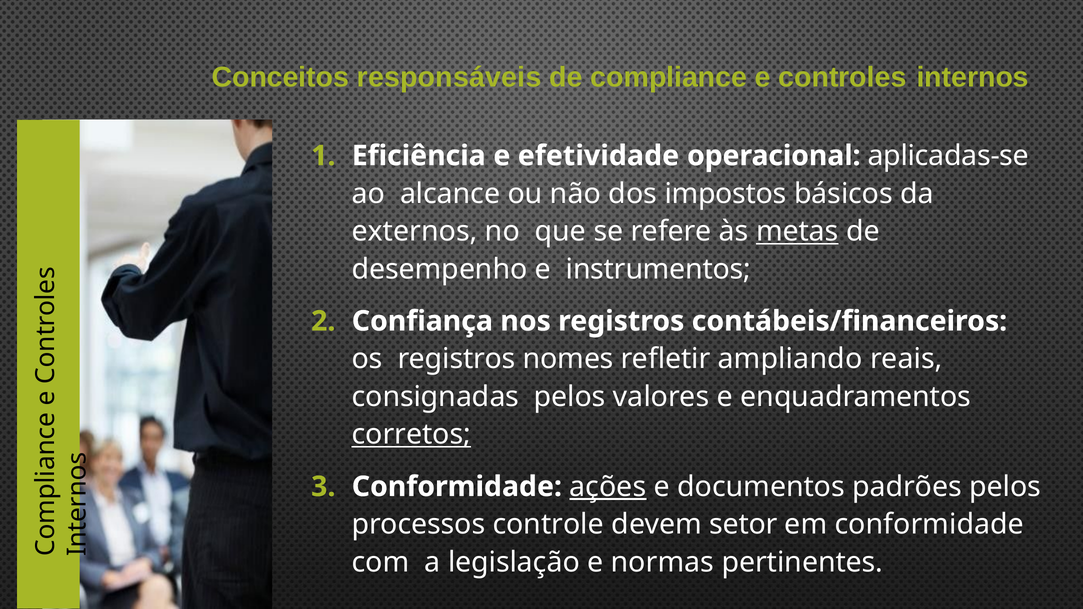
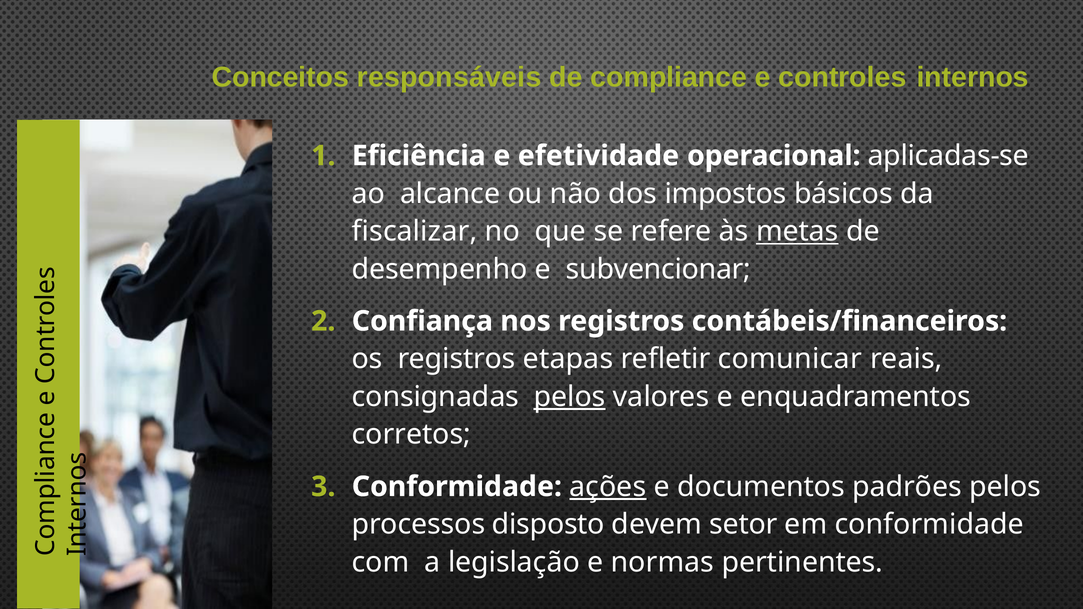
externos: externos -> fiscalizar (415, 231)
instrumentos: instrumentos -> subvencionar (658, 269)
nomes: nomes -> etapas (568, 359)
ampliando: ampliando -> comunicar (790, 359)
pelos underline: none -> present (570, 397)
corretos underline: present -> none (411, 435)
controle: controle -> disposto (548, 525)
